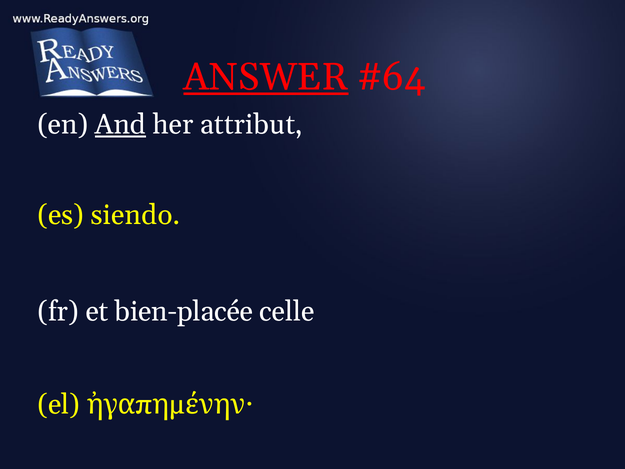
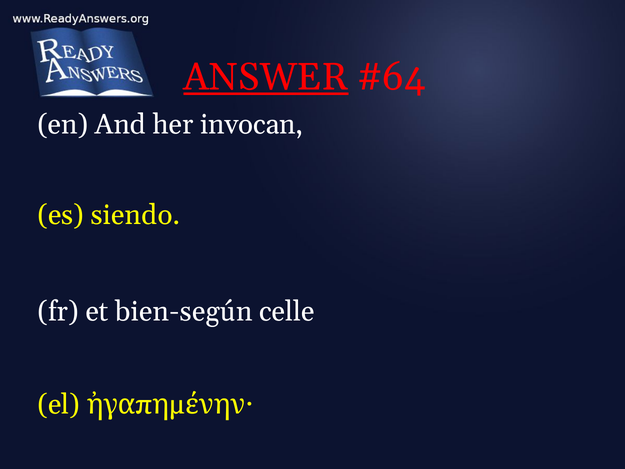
And underline: present -> none (120, 124)
attribut: attribut -> invocan (252, 124)
bien-placée: bien-placée -> bien-según (184, 311)
